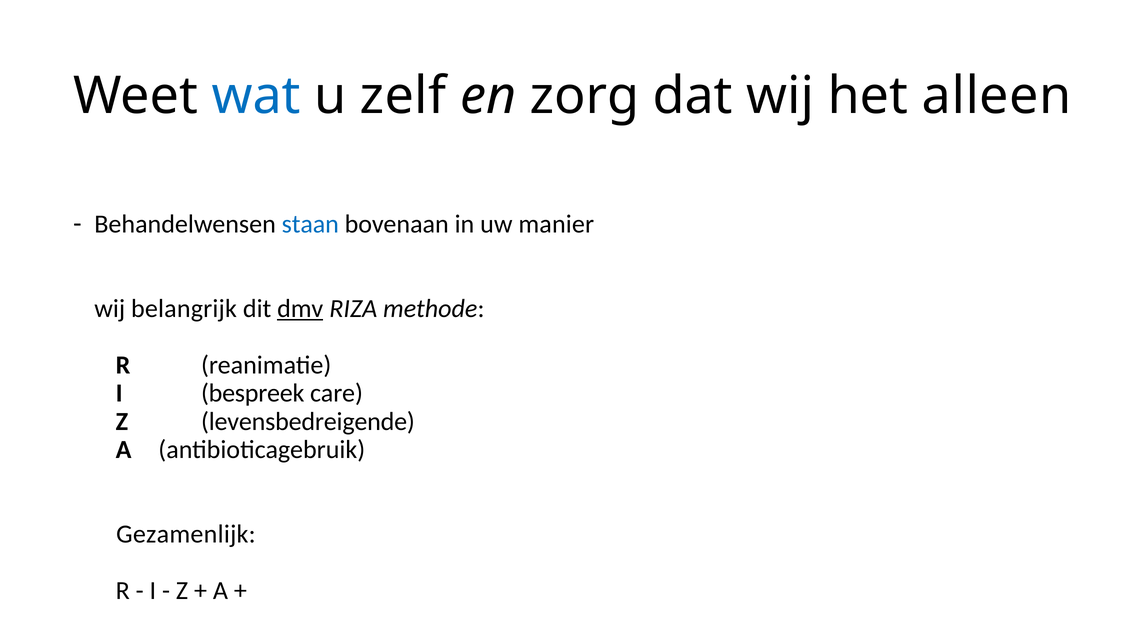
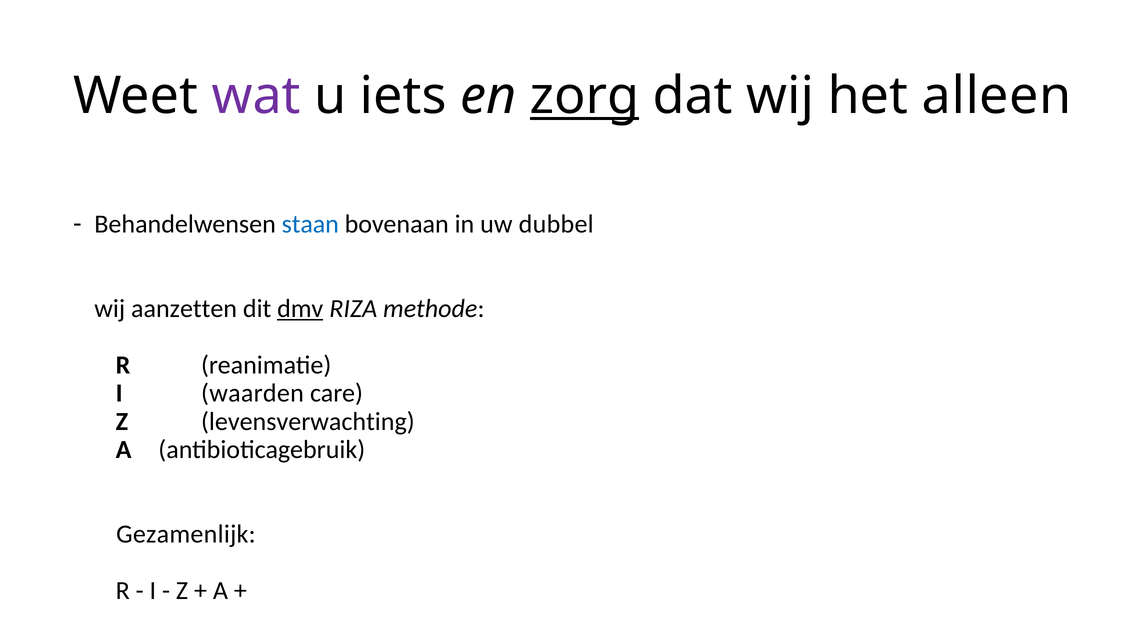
wat colour: blue -> purple (256, 96)
zelf: zelf -> iets (403, 96)
zorg underline: none -> present (585, 96)
manier: manier -> dubbel (556, 224)
belangrijk: belangrijk -> aanzetten (184, 309)
bespreek: bespreek -> waarden (252, 393)
levensbedreigende: levensbedreigende -> levensverwachting (308, 422)
